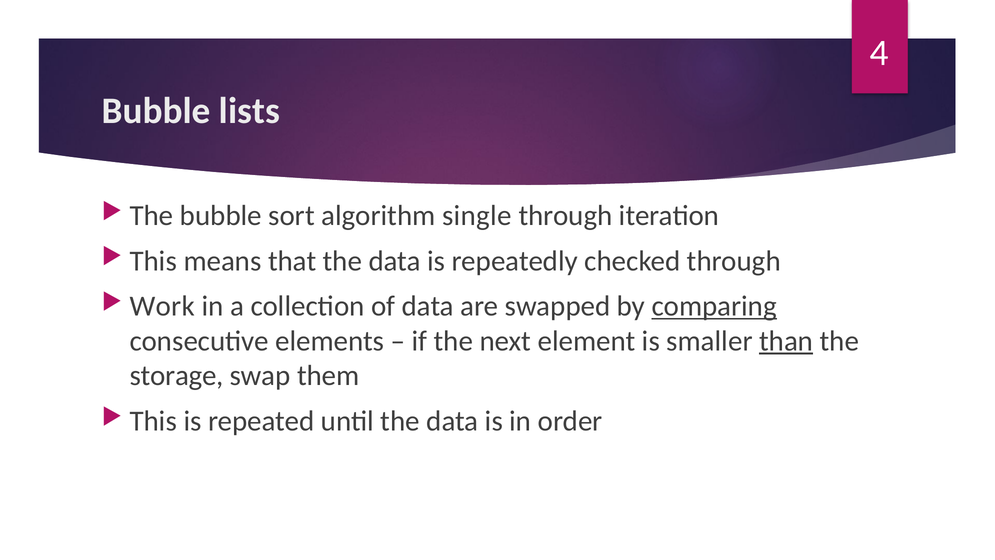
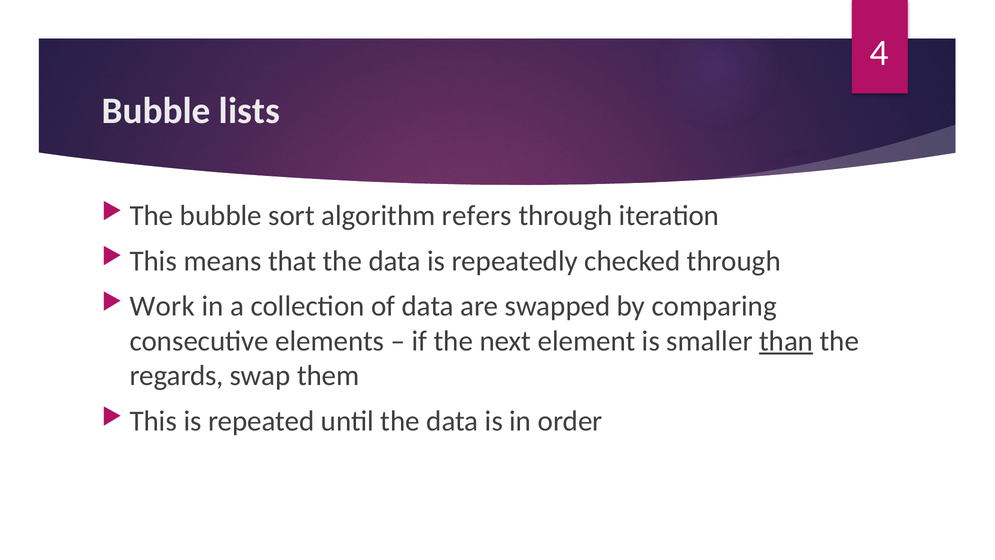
single: single -> refers (477, 216)
comparing underline: present -> none (714, 306)
storage: storage -> regards (177, 376)
